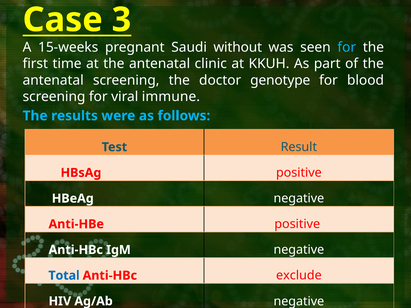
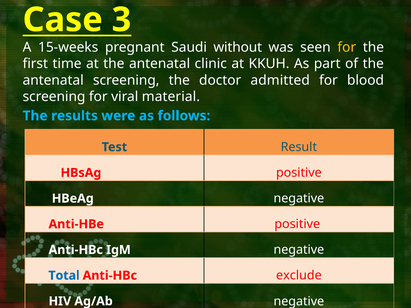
for colour: light blue -> yellow (347, 47)
genotype: genotype -> admitted (280, 80)
immune: immune -> material (171, 97)
